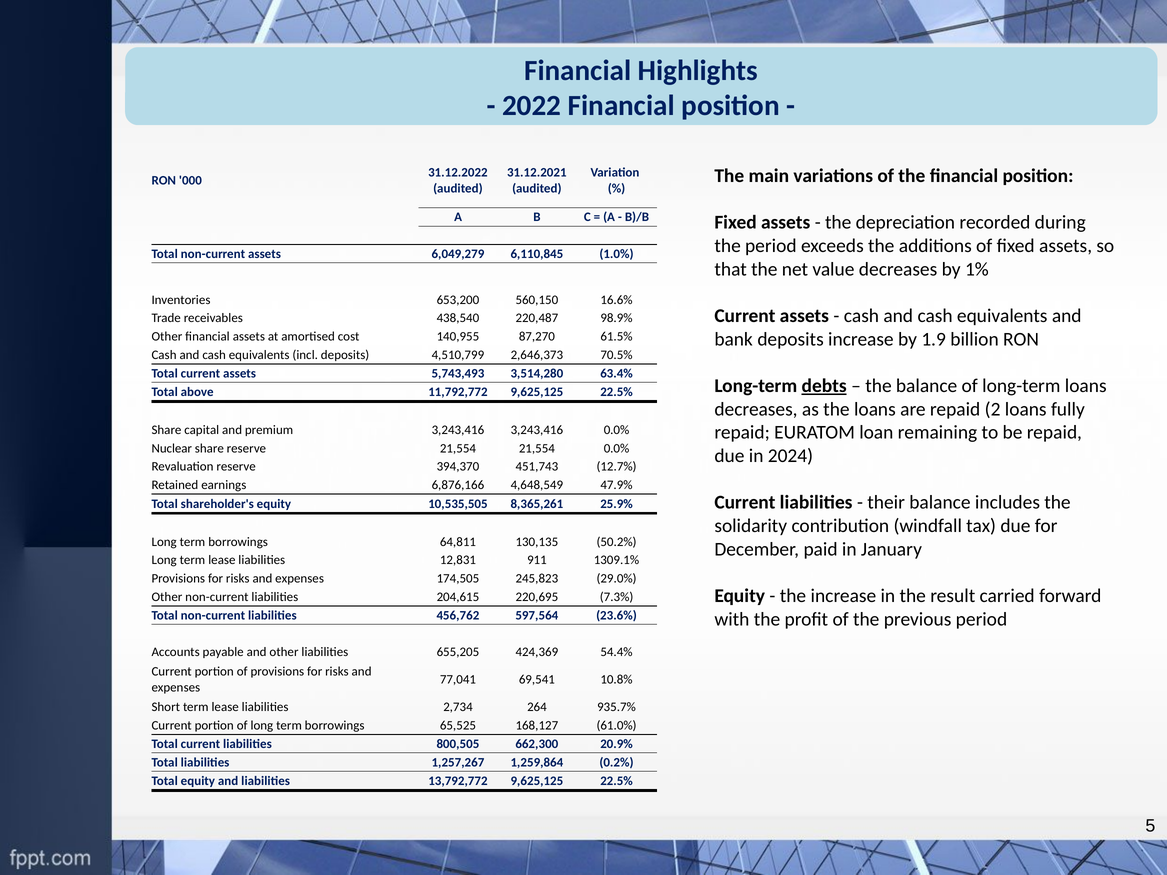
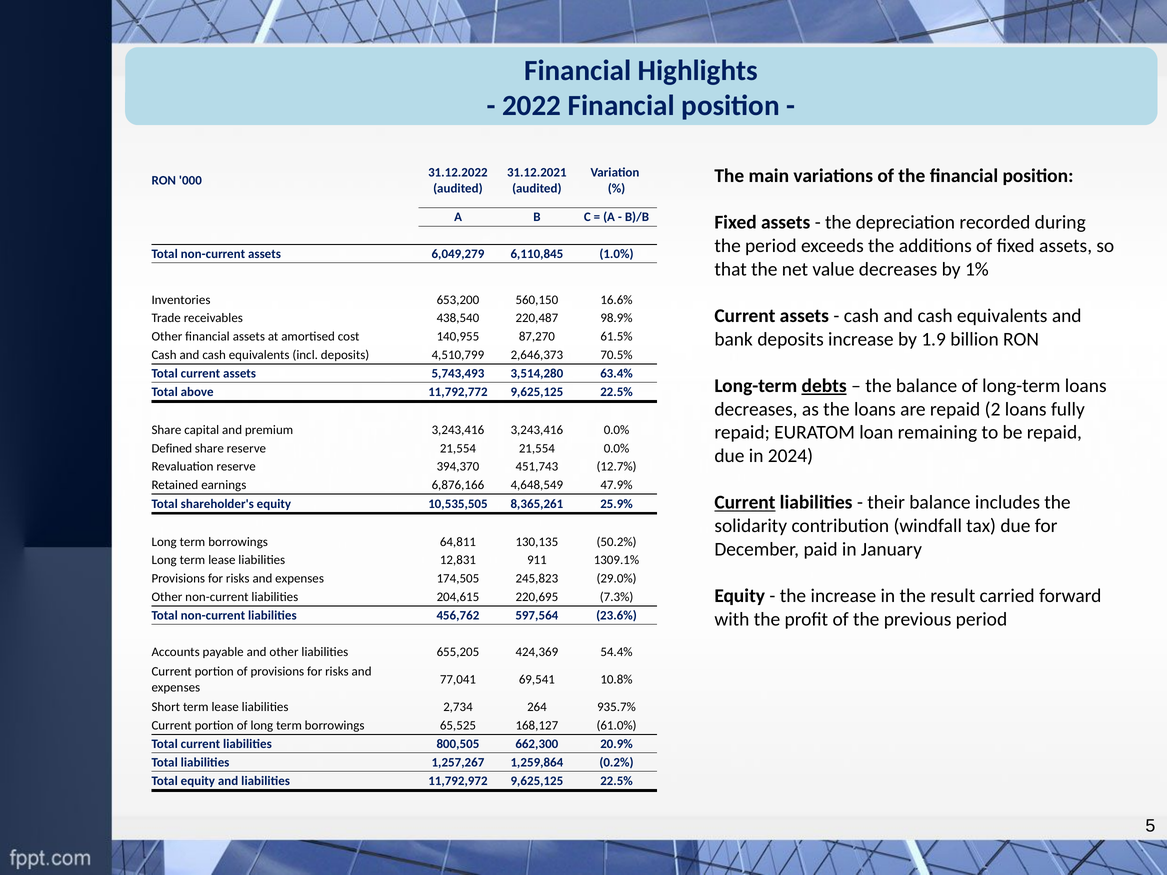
Nuclear: Nuclear -> Defined (172, 448)
Current underline: none -> present (745, 503)
13,792,772: 13,792,772 -> 11,792,972 (458, 781)
